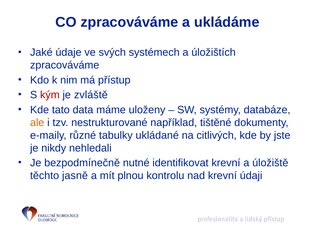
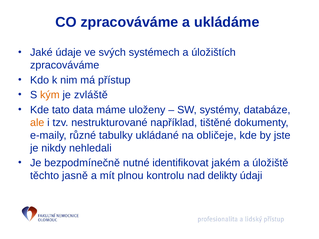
kým colour: red -> orange (50, 95)
citlivých: citlivých -> obličeje (217, 135)
identifikovat krevní: krevní -> jakém (226, 163)
nad krevní: krevní -> delikty (222, 176)
